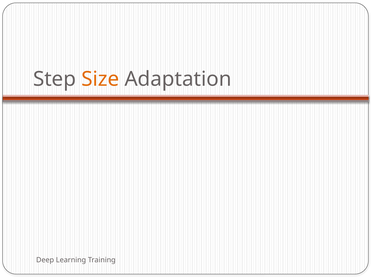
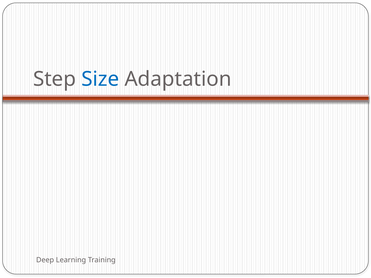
Size colour: orange -> blue (100, 79)
